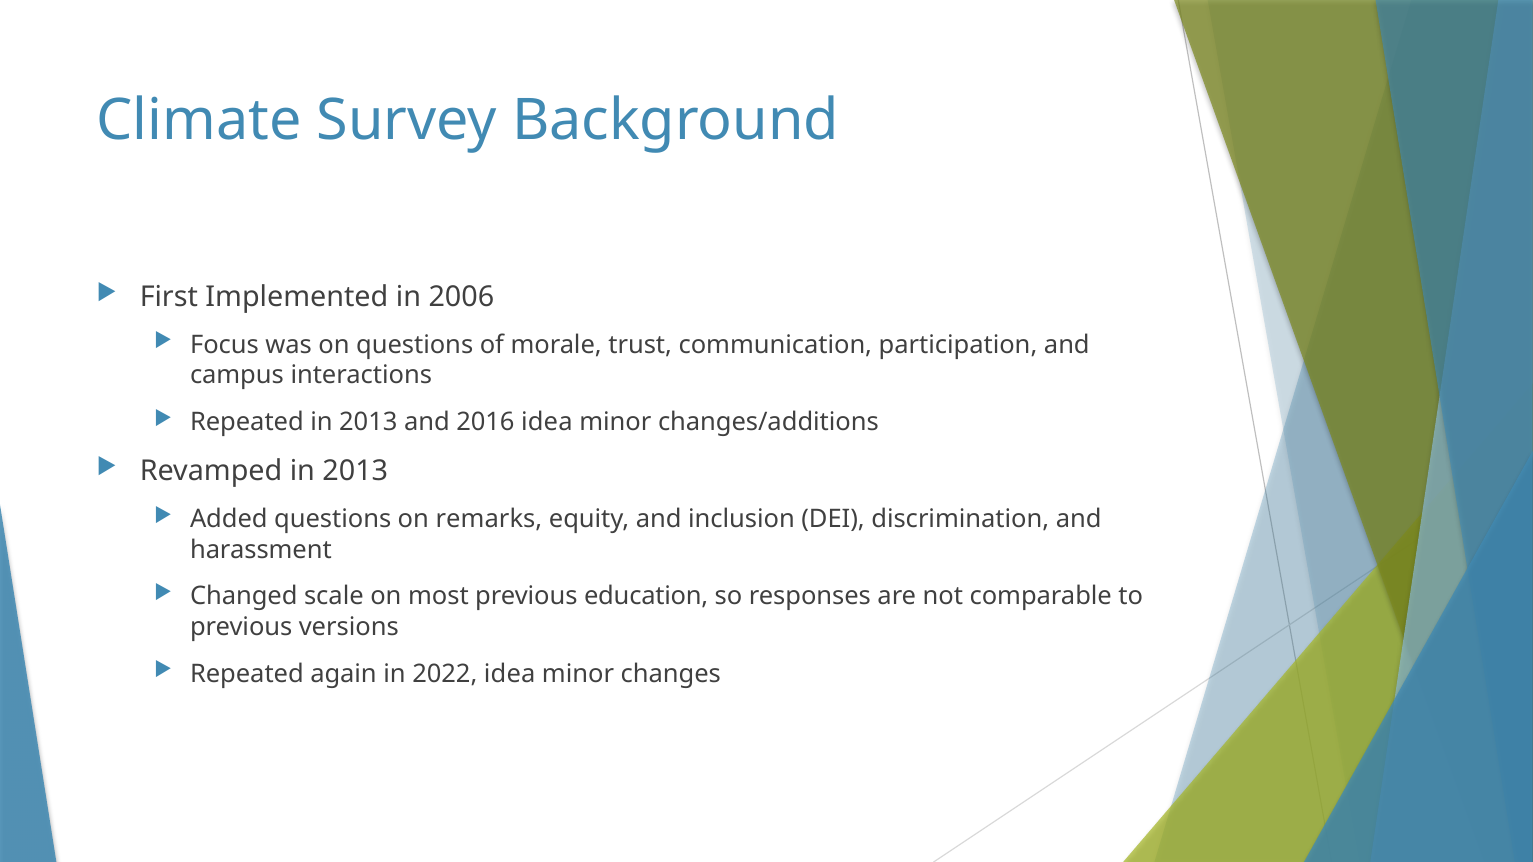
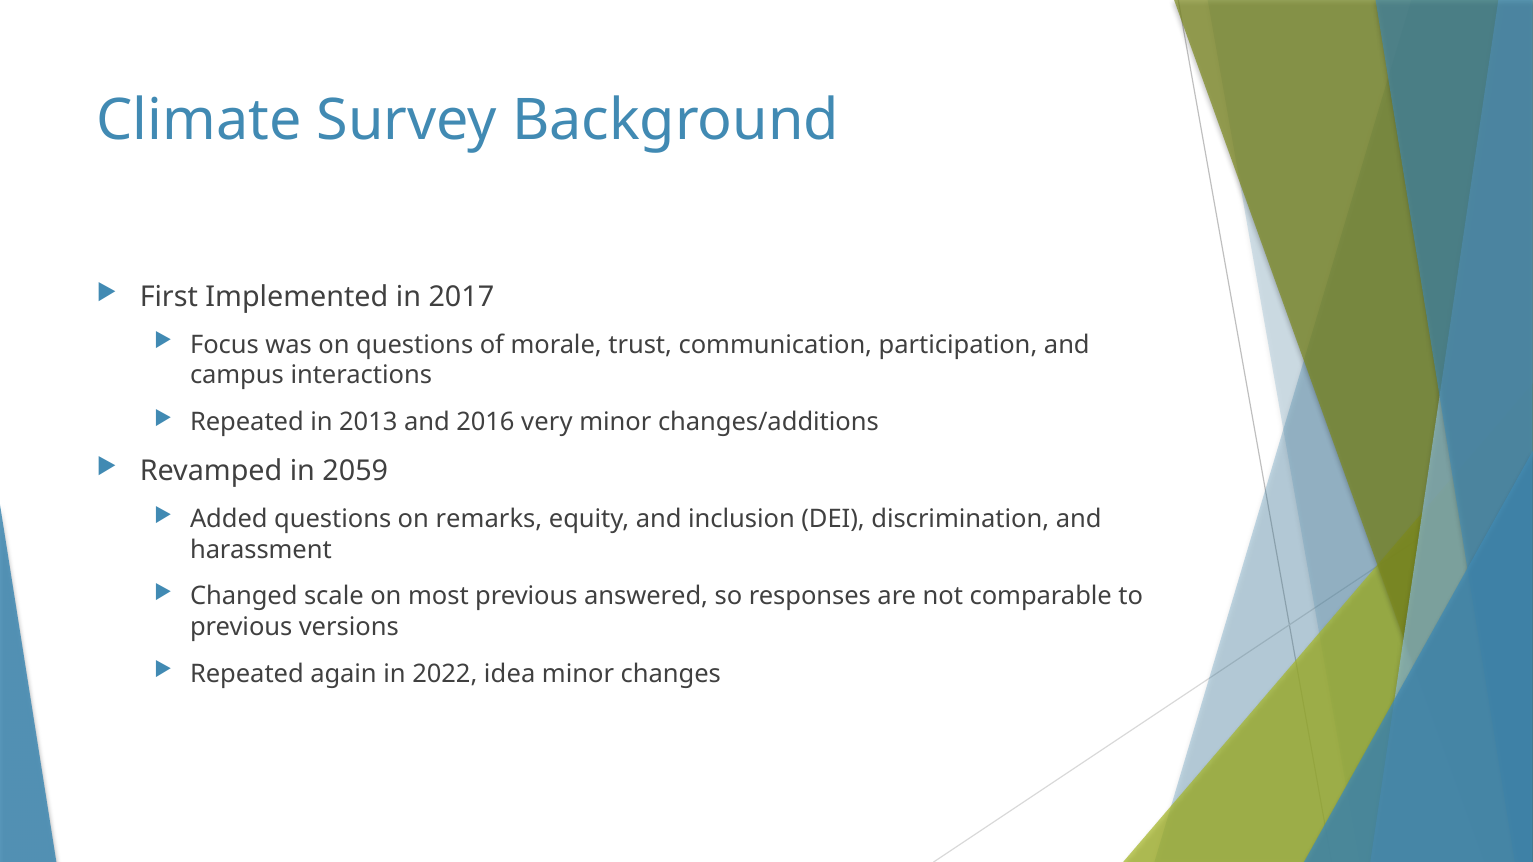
2006: 2006 -> 2017 (461, 297)
2016 idea: idea -> very (547, 422)
Revamped in 2013: 2013 -> 2059 (355, 471)
education: education -> answered (646, 597)
